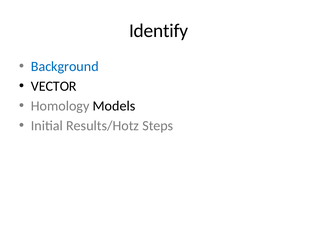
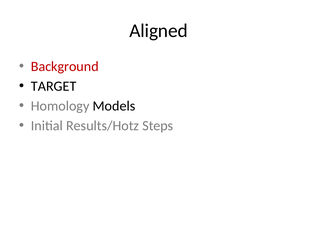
Identify: Identify -> Aligned (159, 31)
Background colour: blue -> red (65, 67)
VECTOR: VECTOR -> TARGET (54, 86)
